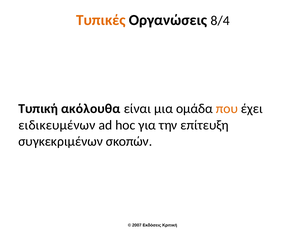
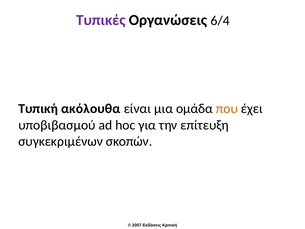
Τυπικές colour: orange -> purple (101, 20)
8/4: 8/4 -> 6/4 (220, 21)
ειδικευμένων: ειδικευμένων -> υποβιβασμού (57, 125)
